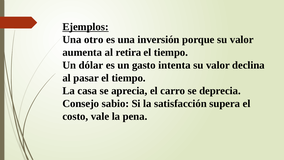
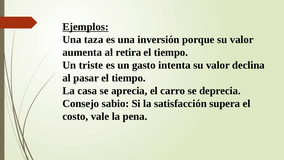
otro: otro -> taza (94, 40)
dólar: dólar -> triste (91, 65)
